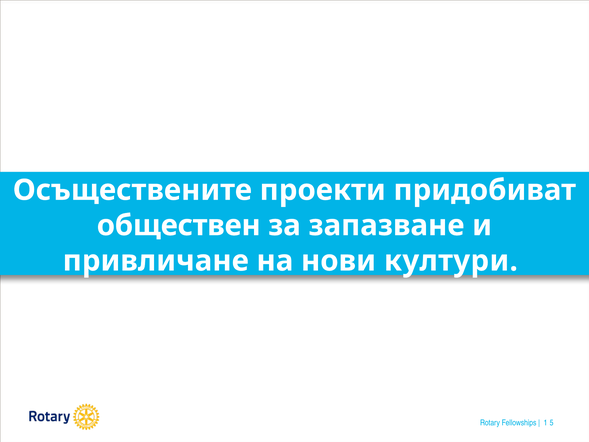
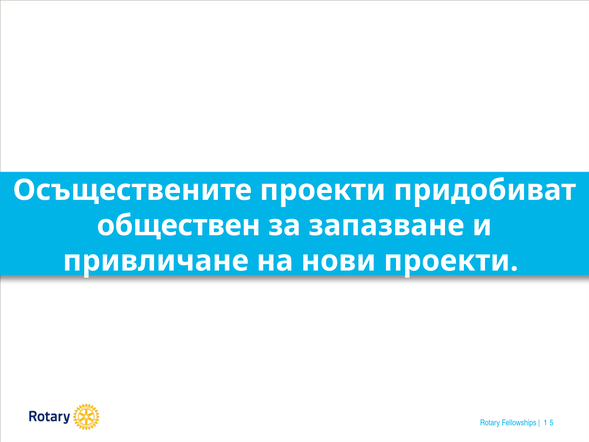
нови култури: култури -> проекти (451, 261)
